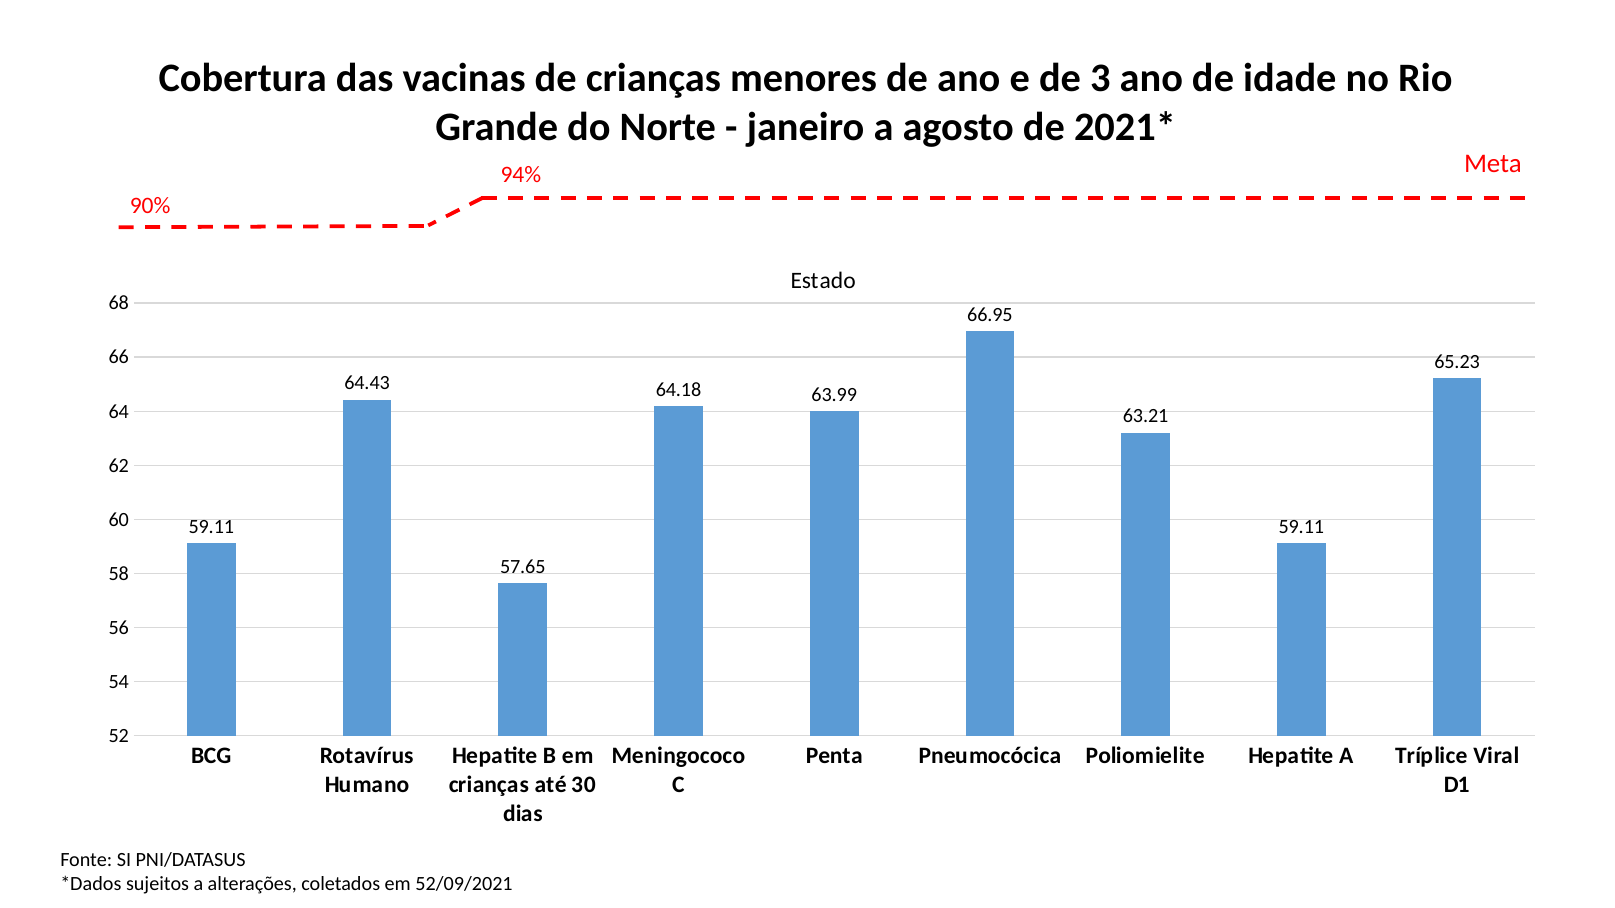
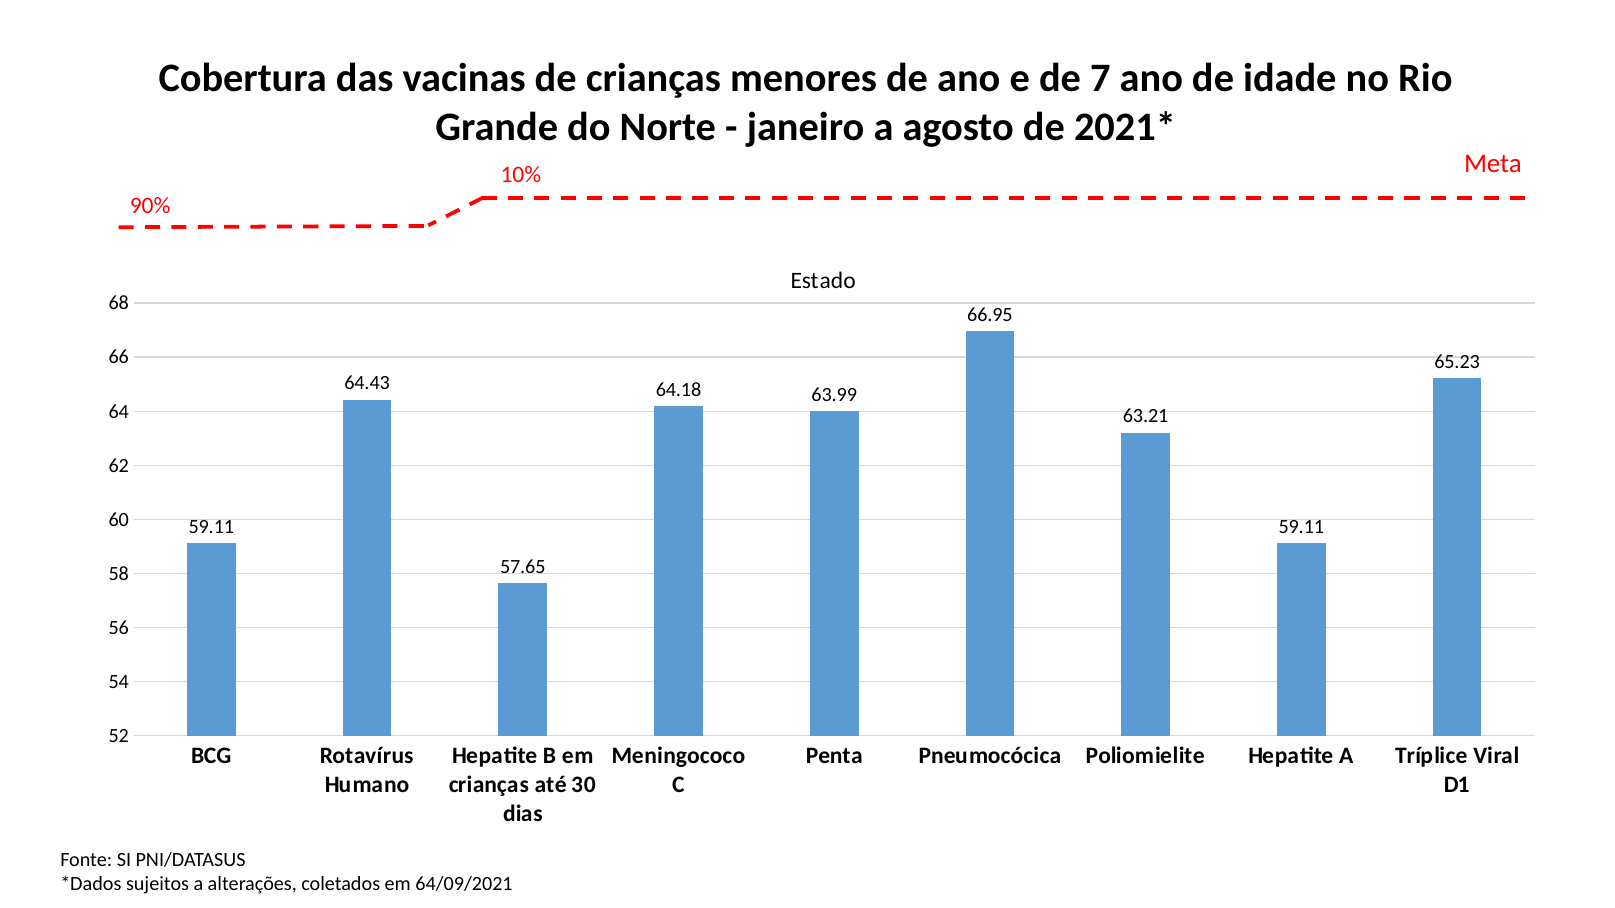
3: 3 -> 7 (1100, 78)
94%: 94% -> 10% (521, 175)
52/09/2021: 52/09/2021 -> 64/09/2021 (464, 885)
